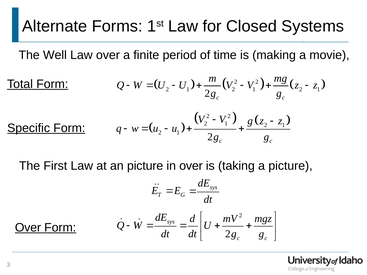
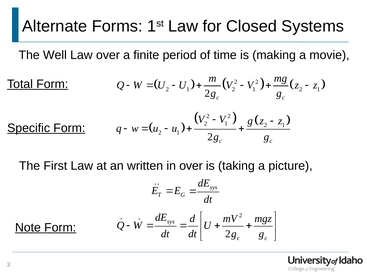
an picture: picture -> written (145, 166)
Over: Over -> Note (28, 228)
